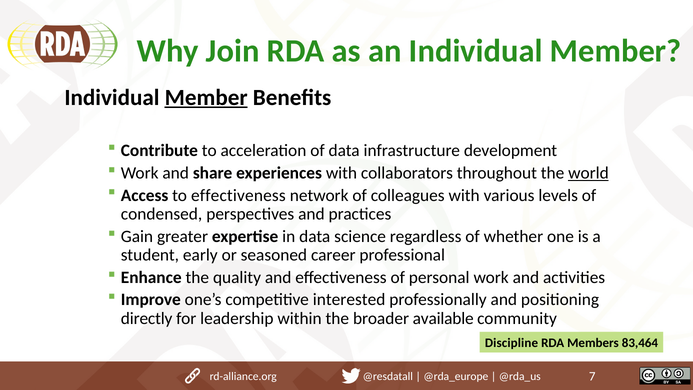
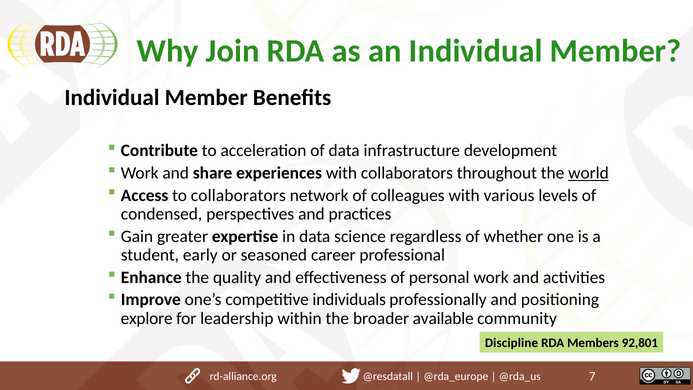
Member underline: present -> none (206, 97)
to effectiveness: effectiveness -> collaborators (238, 195)
interested: interested -> individuals (349, 300)
directly: directly -> explore (147, 318)
83,464: 83,464 -> 92,801 (640, 343)
